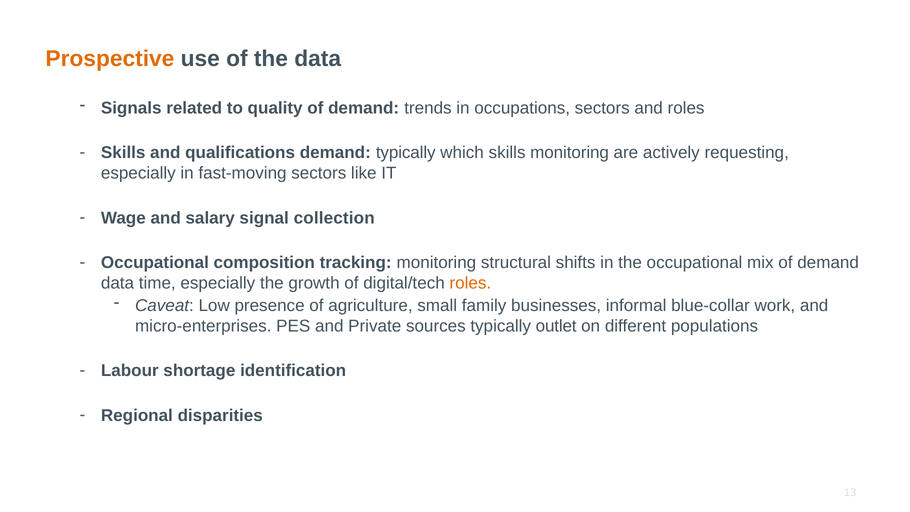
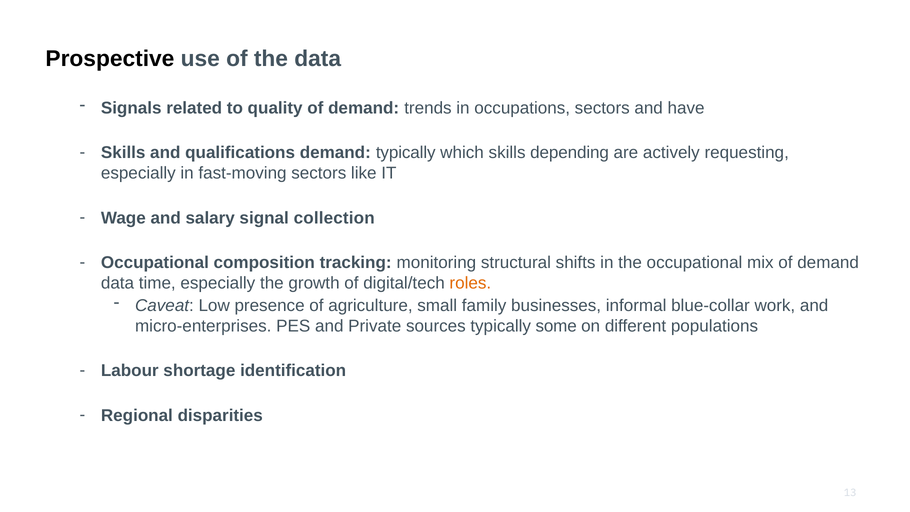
Prospective colour: orange -> black (110, 59)
and roles: roles -> have (686, 108)
skills monitoring: monitoring -> depending (570, 153)
outlet: outlet -> some (556, 326)
